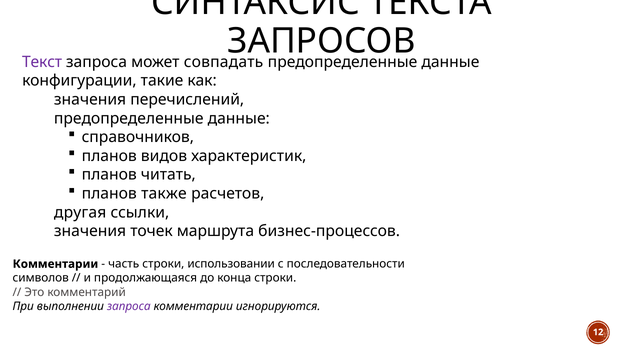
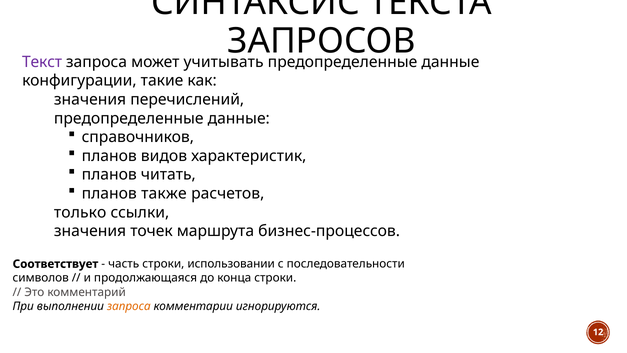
совпадать: совпадать -> учитывать (224, 62)
другая: другая -> только (80, 212)
Комментарии: Комментарии -> Соответствует (55, 264)
запроса colour: purple -> orange (129, 306)
